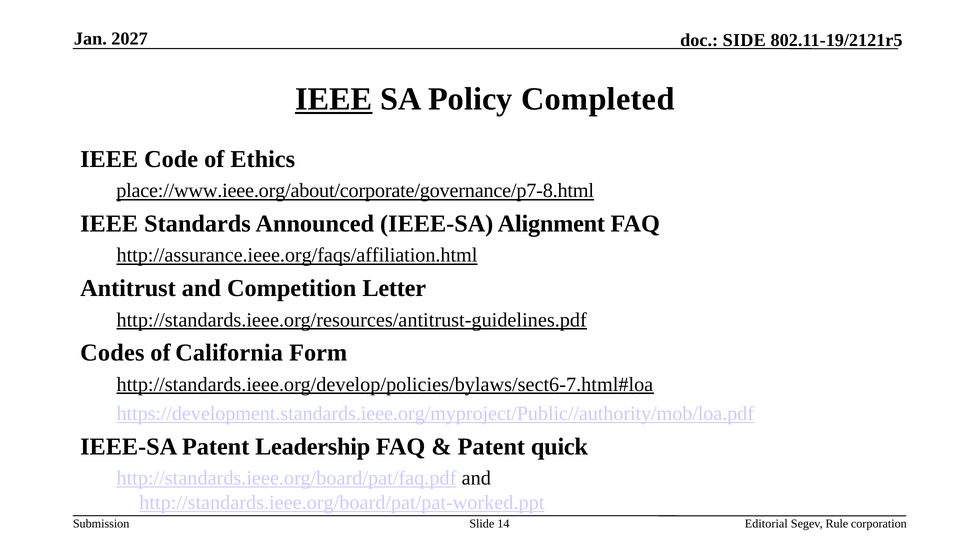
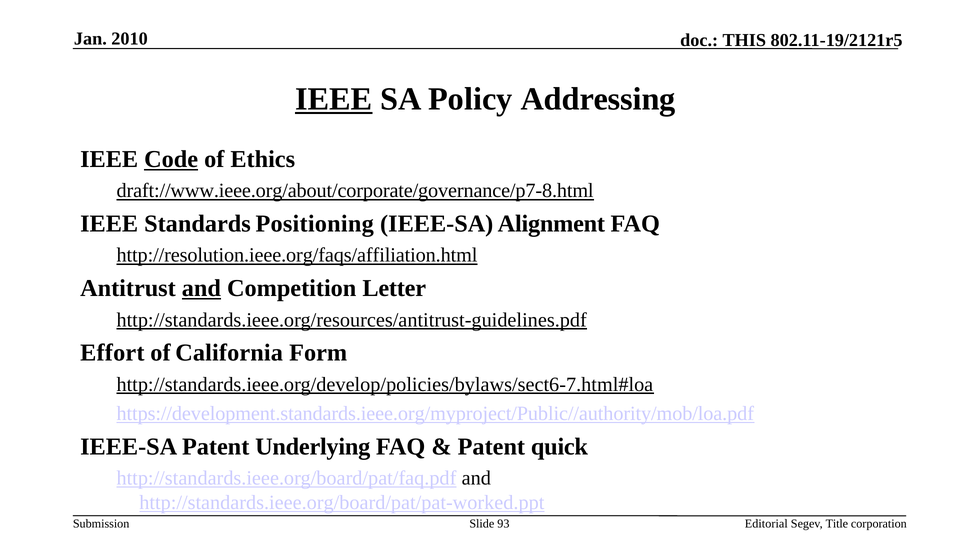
2027: 2027 -> 2010 (130, 39)
SIDE: SIDE -> THIS (744, 40)
Completed: Completed -> Addressing (598, 99)
Code underline: none -> present (171, 159)
place://www.ieee.org/about/corporate/governance/p7-8.html: place://www.ieee.org/about/corporate/governance/p7-8.html -> draft://www.ieee.org/about/corporate/governance/p7-8.html (355, 191)
Announced: Announced -> Positioning (315, 224)
http://assurance.ieee.org/faqs/affiliation.html: http://assurance.ieee.org/faqs/affiliation.html -> http://resolution.ieee.org/faqs/affiliation.html (297, 255)
and underline: none -> present (201, 288)
Codes: Codes -> Effort (112, 353)
Leadership: Leadership -> Underlying (313, 447)
14: 14 -> 93 (503, 524)
Rule: Rule -> Title (837, 524)
